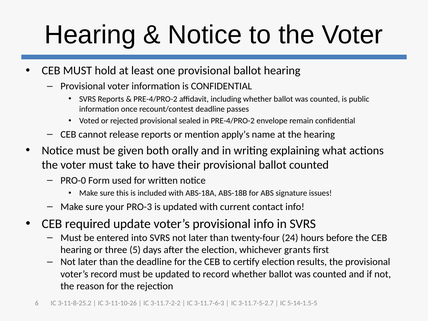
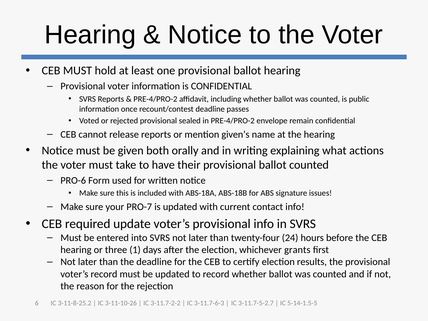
apply’s: apply’s -> given’s (236, 134)
PRO-0: PRO-0 -> PRO-6 (73, 180)
PRO-3: PRO-3 -> PRO-7 (139, 207)
5: 5 -> 1 (135, 250)
